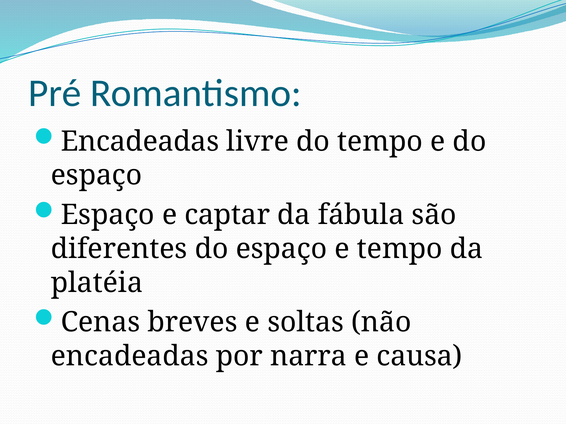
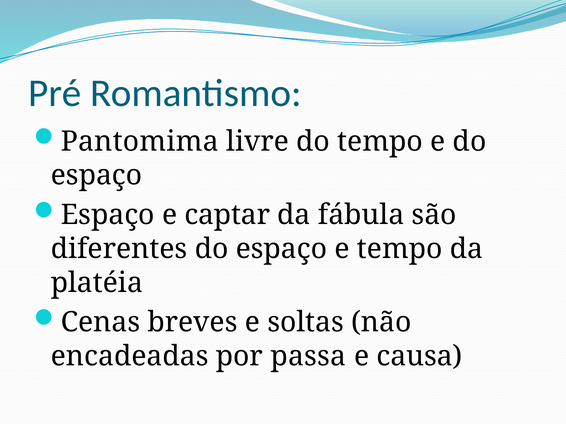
Encadeadas: Encadeadas -> Pantomima (140, 142)
narra: narra -> passa (308, 357)
